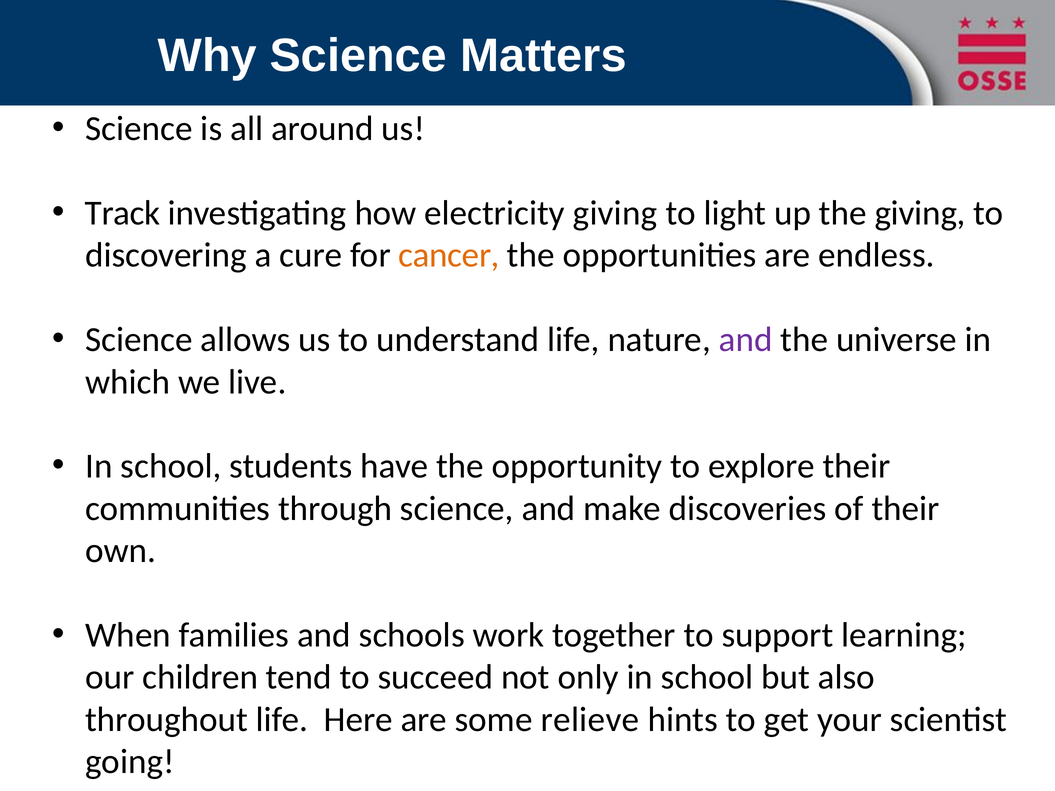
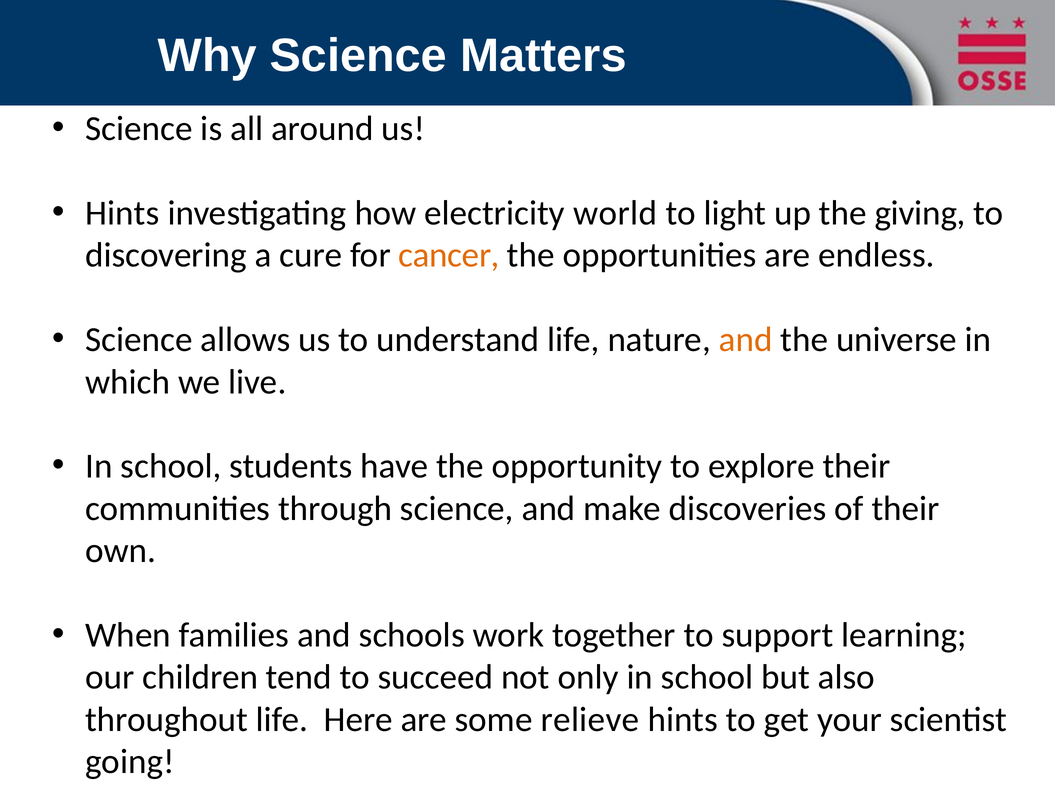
Track: Track -> Hints (122, 213)
electricity giving: giving -> world (615, 213)
and colour: purple -> orange (746, 340)
